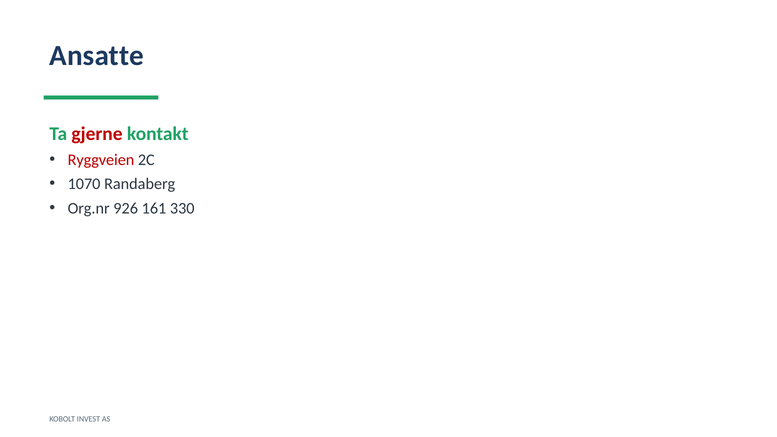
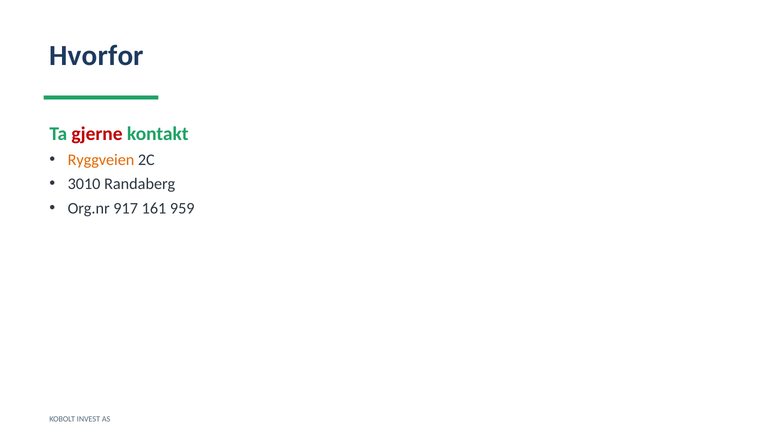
Ansatte: Ansatte -> Hvorfor (97, 55)
Ryggveien colour: red -> orange (101, 160)
1070: 1070 -> 3010 (84, 184)
926: 926 -> 917 (126, 208)
330: 330 -> 959 (182, 208)
